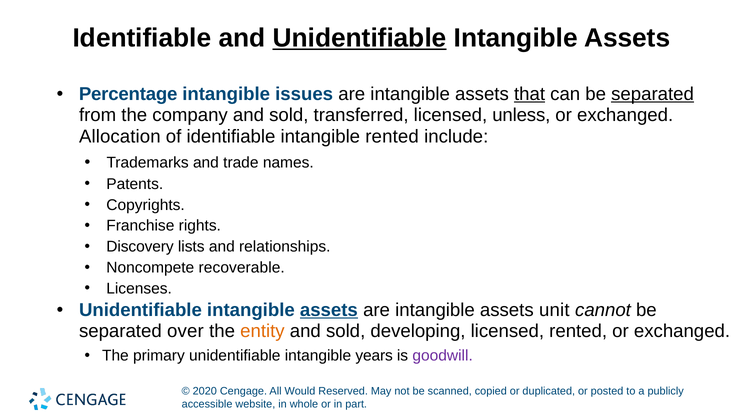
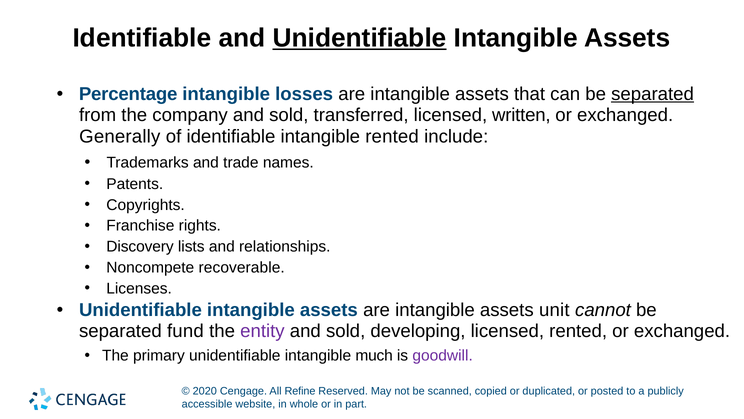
issues: issues -> losses (304, 94)
that underline: present -> none (530, 94)
unless: unless -> written (521, 115)
Allocation: Allocation -> Generally (120, 136)
assets underline: present -> none (329, 310)
over: over -> fund (185, 331)
entity colour: orange -> purple (262, 331)
years: years -> much (374, 355)
Would: Would -> Refine (300, 391)
